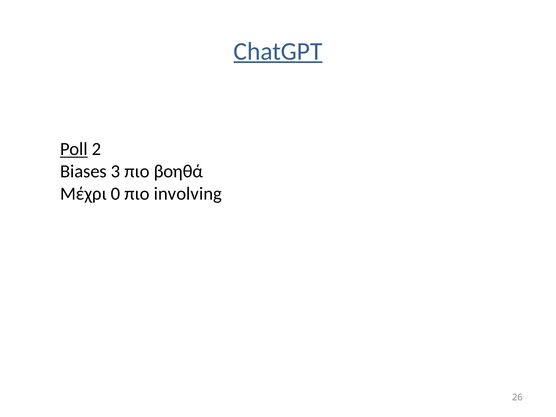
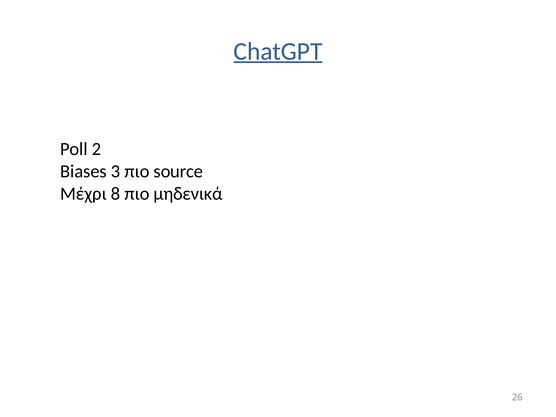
Poll underline: present -> none (74, 149)
βοηθά: βοηθά -> source (178, 171)
0: 0 -> 8 (116, 194)
involving: involving -> μηδενικά (188, 194)
